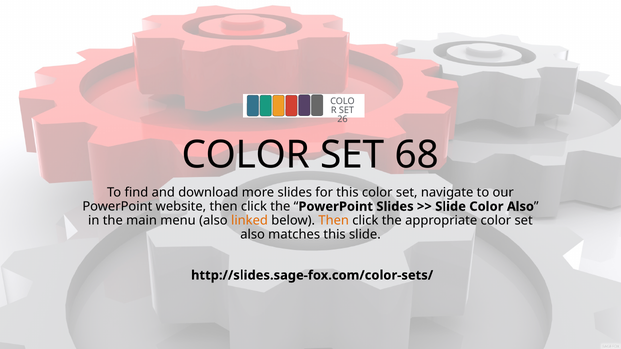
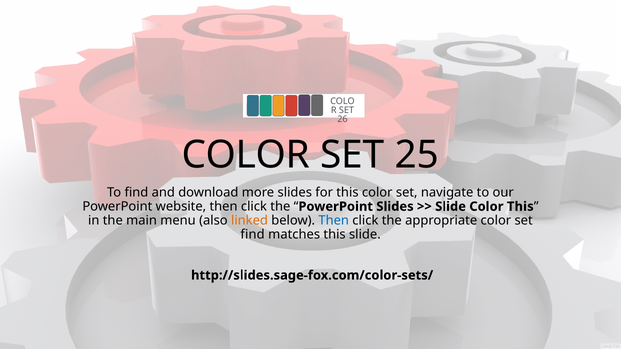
68: 68 -> 25 (417, 155)
Color Also: Also -> This (520, 207)
Then colour: orange -> blue (334, 221)
also: also -> find (253, 235)
